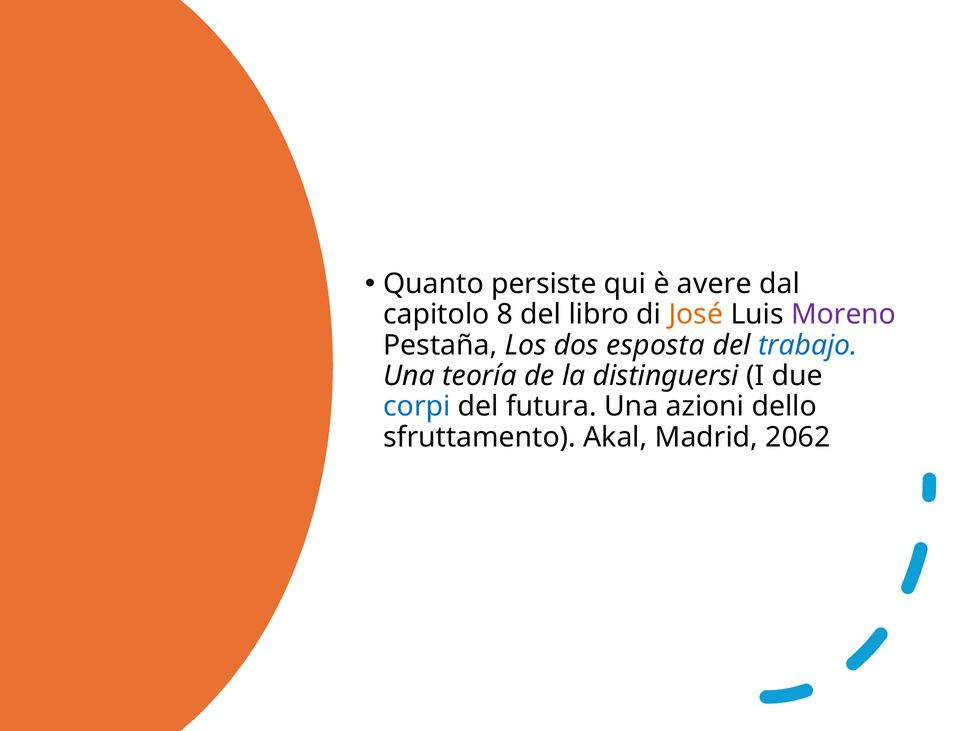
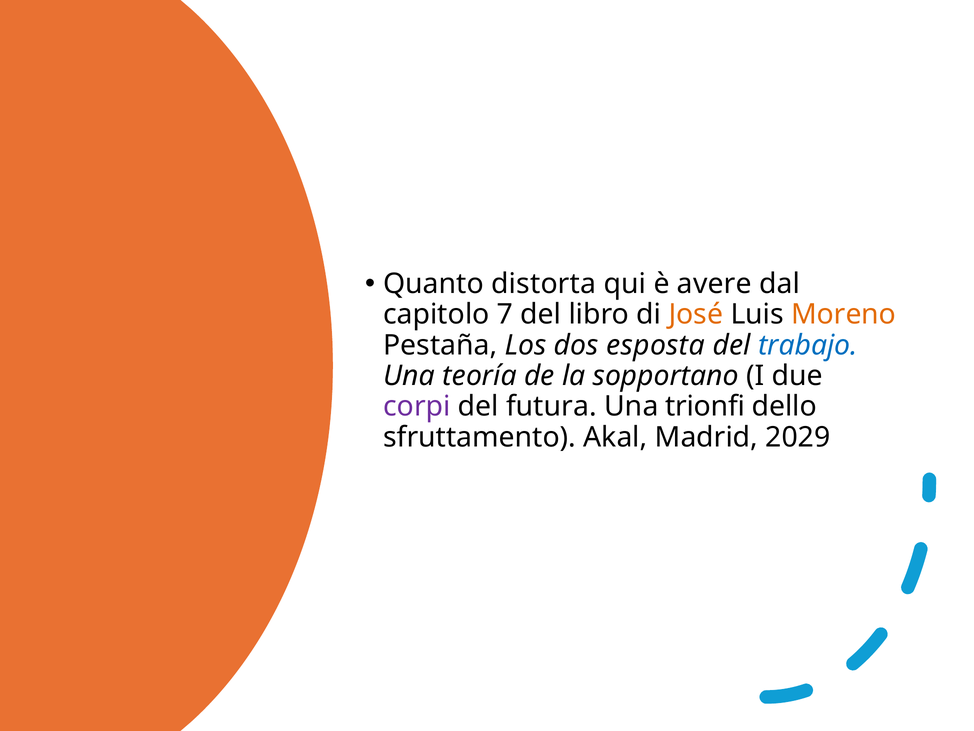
persiste: persiste -> distorta (544, 284)
8: 8 -> 7 (505, 314)
Moreno colour: purple -> orange (844, 314)
distinguersi: distinguersi -> sopportano (666, 376)
corpi colour: blue -> purple (417, 406)
azioni: azioni -> trionfi (705, 406)
2062: 2062 -> 2029 (798, 437)
